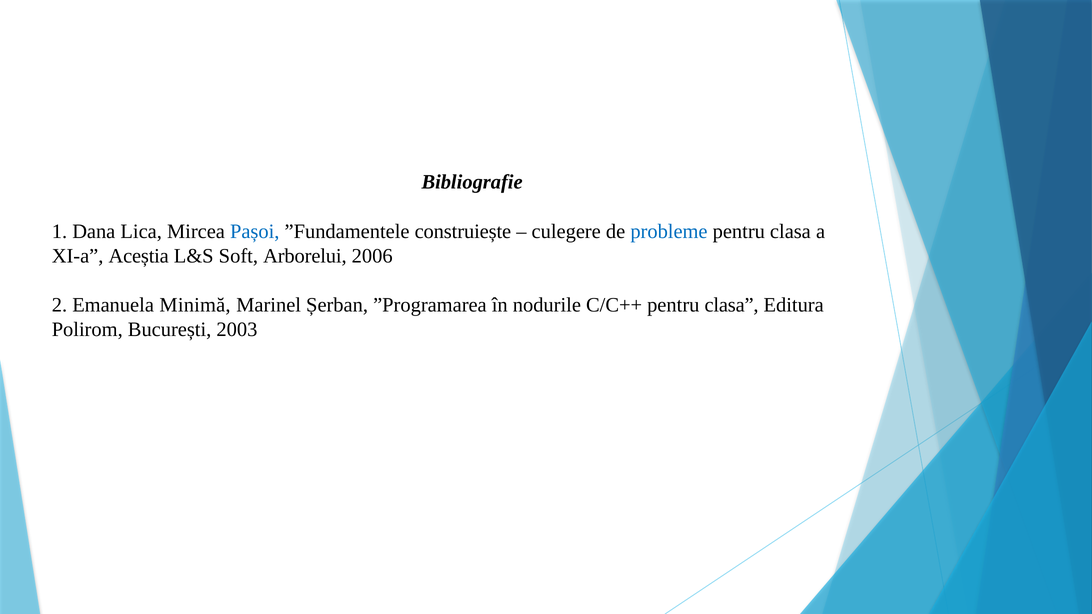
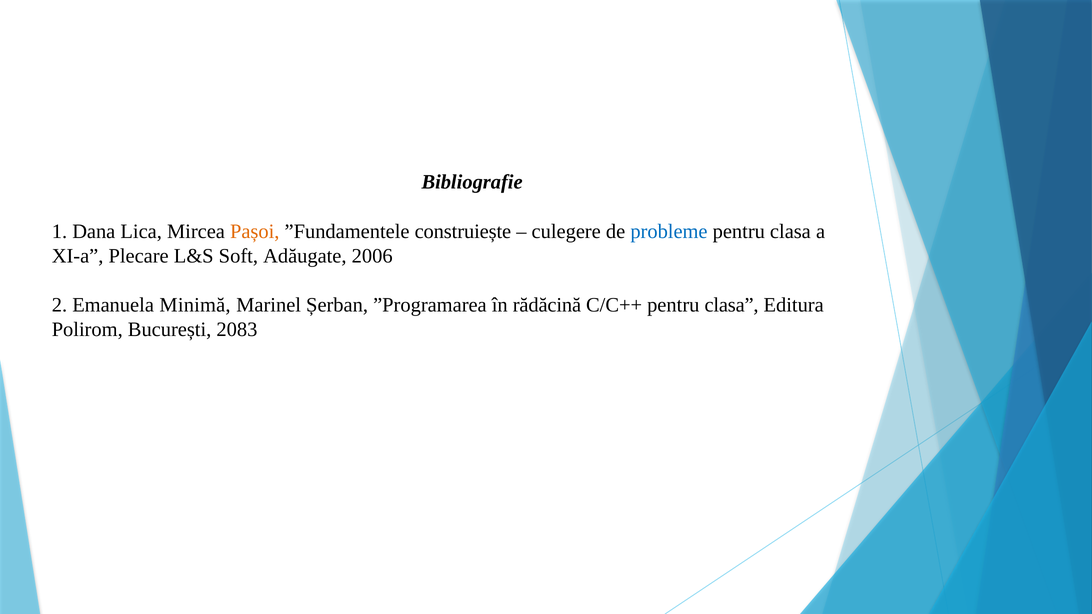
Pașoi colour: blue -> orange (255, 231)
Aceștia: Aceștia -> Plecare (139, 256)
Arborelui: Arborelui -> Adăugate (305, 256)
nodurile: nodurile -> rădăcină (547, 305)
2003: 2003 -> 2083 (237, 330)
